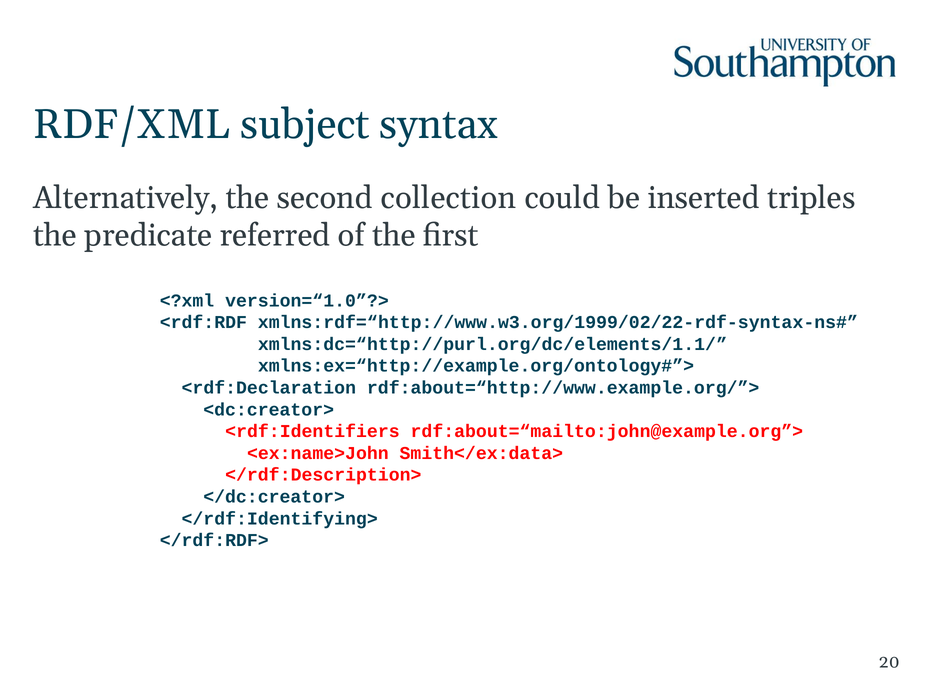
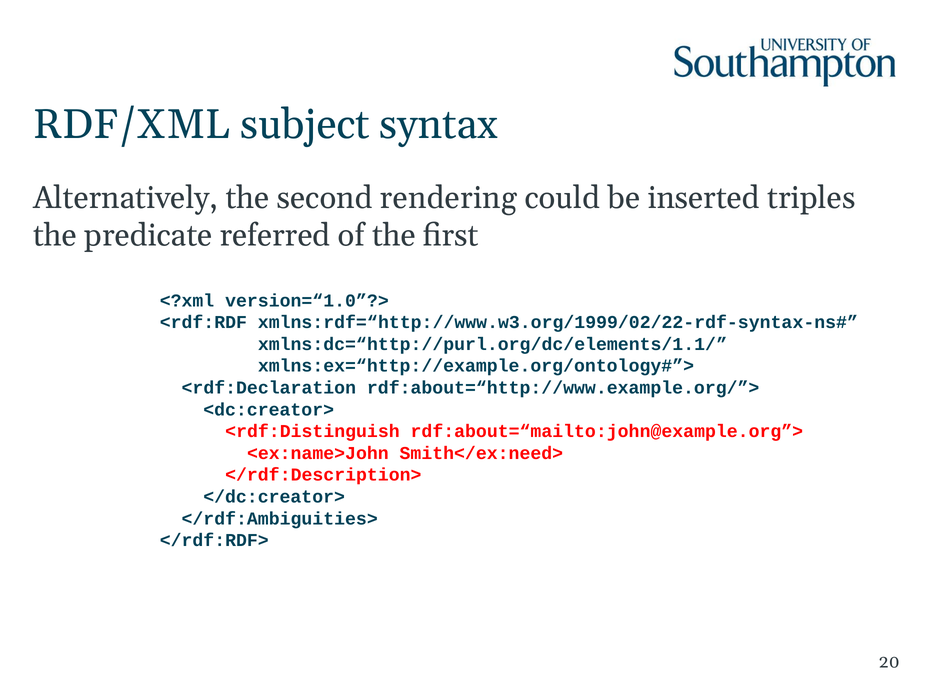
collection: collection -> rendering (448, 198)
<rdf:Identifiers: <rdf:Identifiers -> <rdf:Distinguish (312, 431)
Smith</ex:data>: Smith</ex:data> -> Smith</ex:need> (481, 453)
</rdf:Identifying>: </rdf:Identifying> -> </rdf:Ambiguities> (280, 518)
